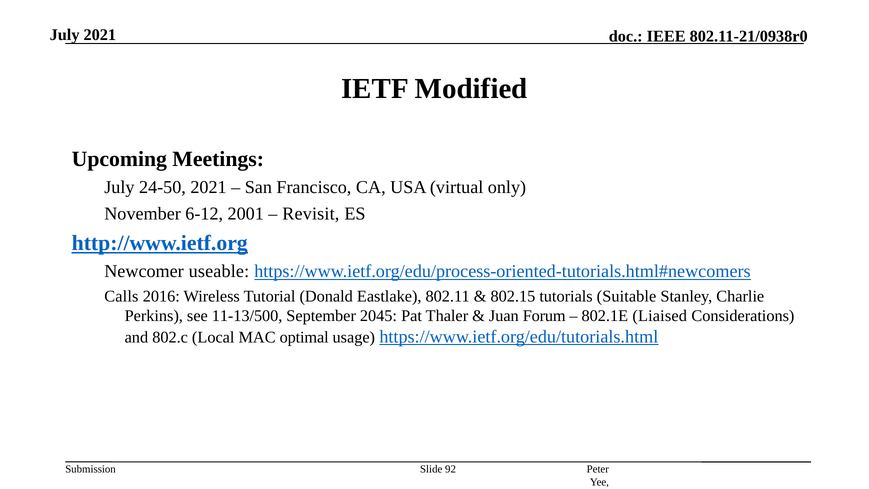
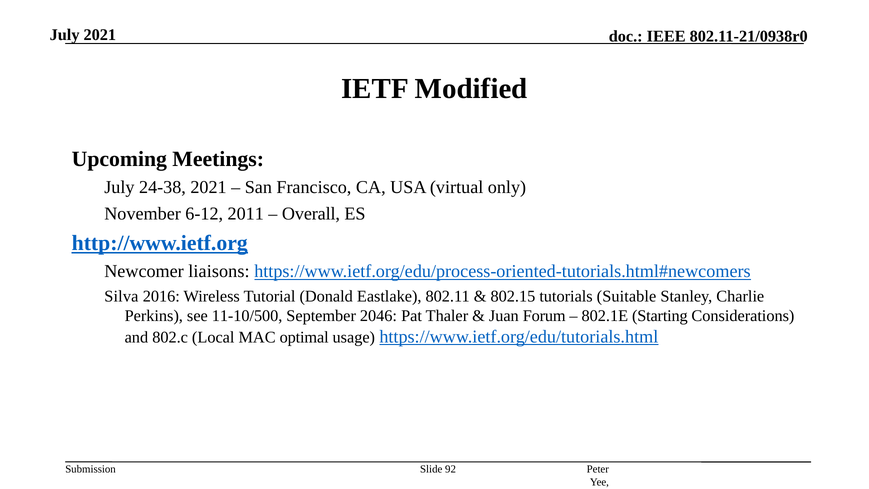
24-50: 24-50 -> 24-38 (162, 187)
2001: 2001 -> 2011 (246, 213)
Revisit: Revisit -> Overall (311, 213)
useable: useable -> liaisons (219, 271)
Calls: Calls -> Silva (121, 296)
11-13/500: 11-13/500 -> 11-10/500 (247, 316)
2045: 2045 -> 2046 (378, 316)
Liaised: Liaised -> Starting (660, 316)
